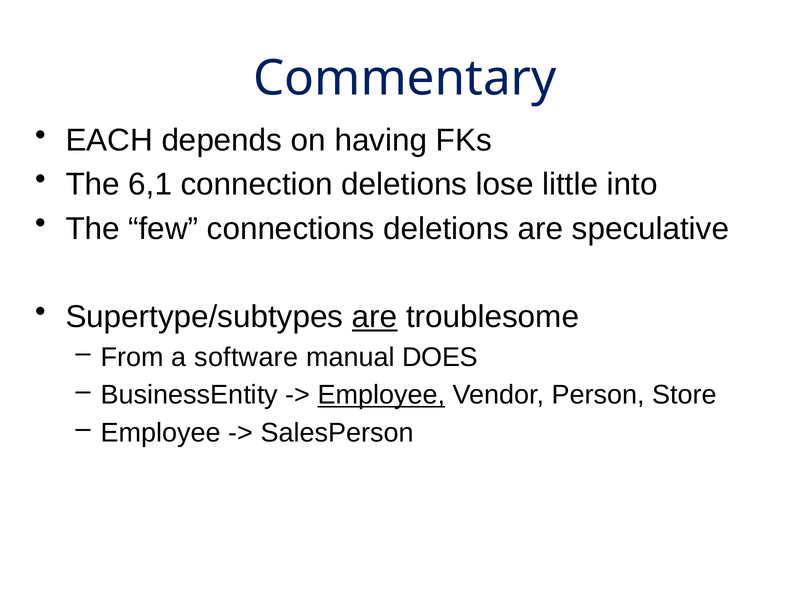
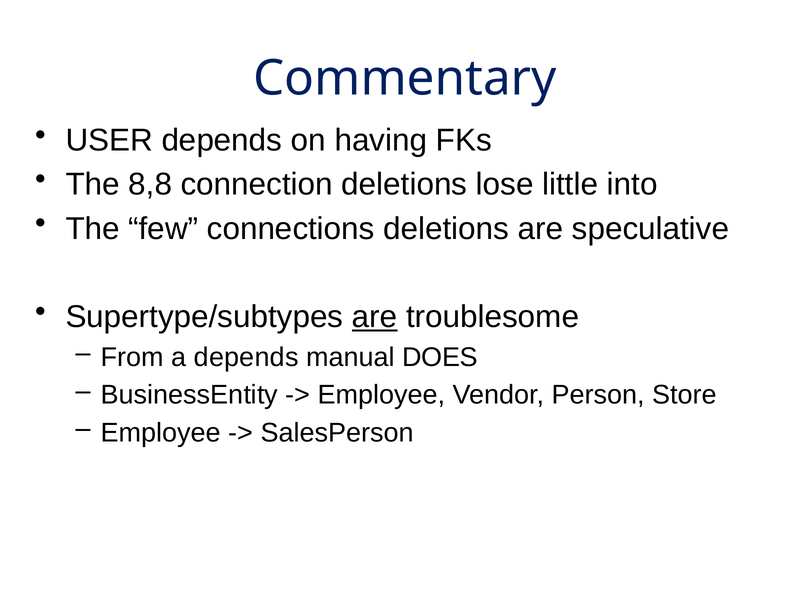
EACH: EACH -> USER (109, 140)
6,1: 6,1 -> 8,8 (150, 184)
a software: software -> depends (246, 357)
Employee underline: present -> none (381, 395)
